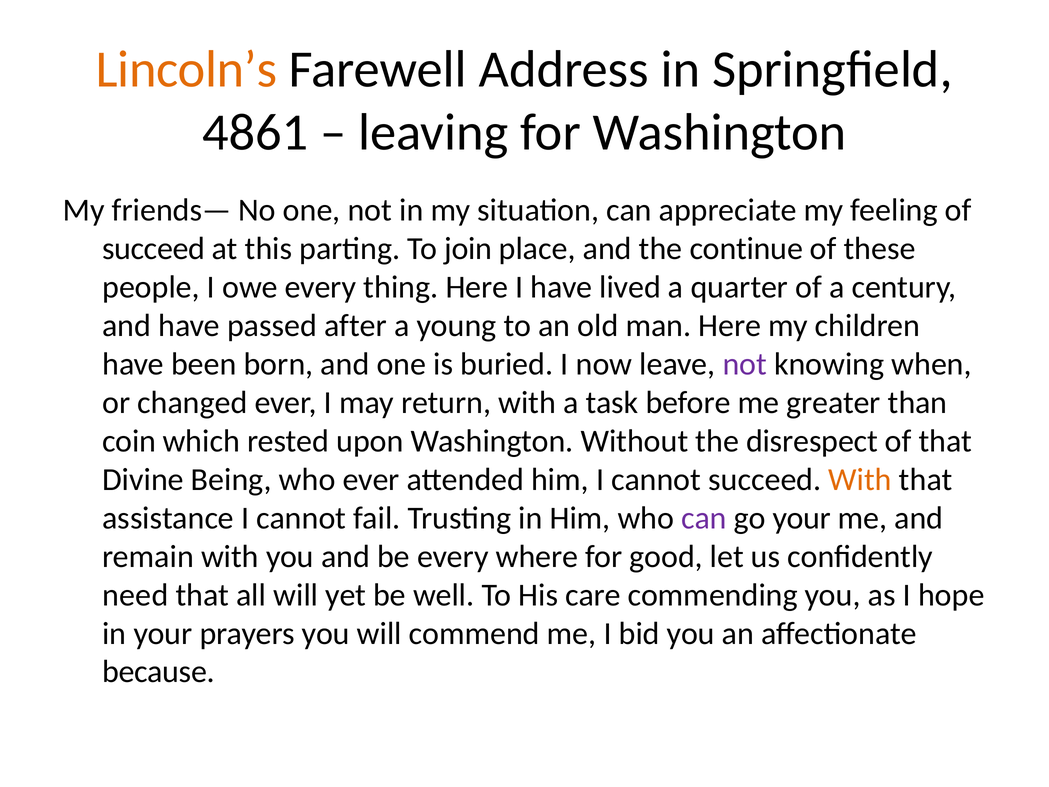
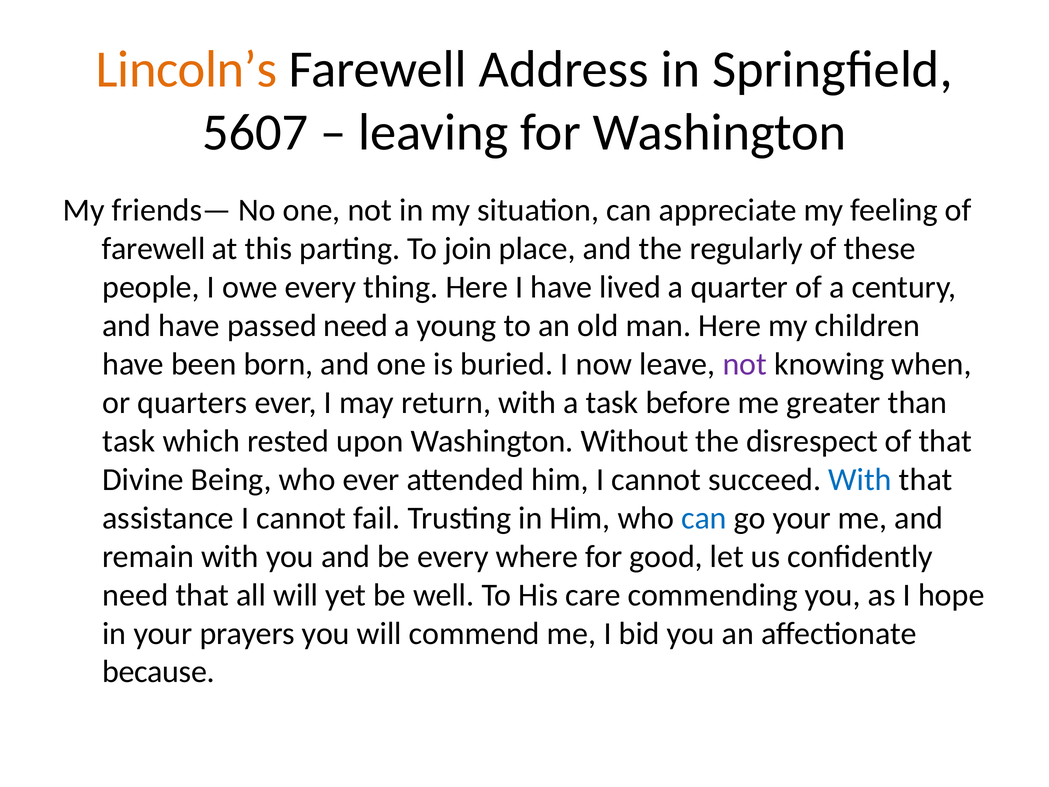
4861: 4861 -> 5607 (255, 132)
succeed: succeed -> farewell (154, 249)
continue: continue -> regularly (746, 249)
passed after: after -> need (356, 326)
changed: changed -> quarters (192, 403)
coin: coin -> task (129, 441)
With colour: orange -> blue (860, 479)
can colour: purple -> blue (704, 518)
